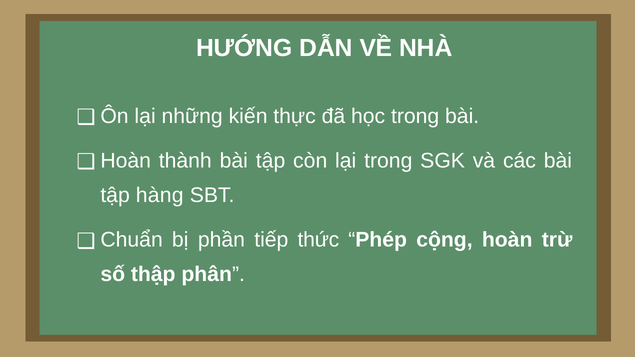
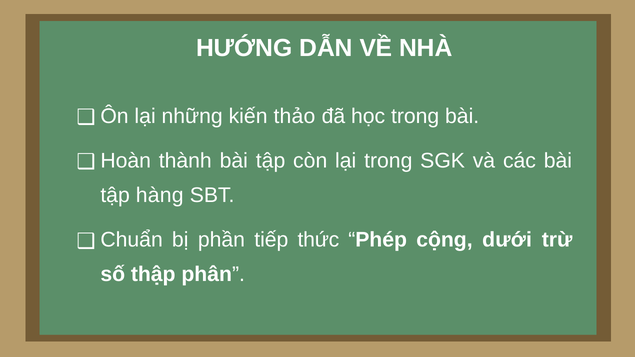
thực: thực -> thảo (294, 116)
hoàn: hoàn -> dưới (507, 240)
